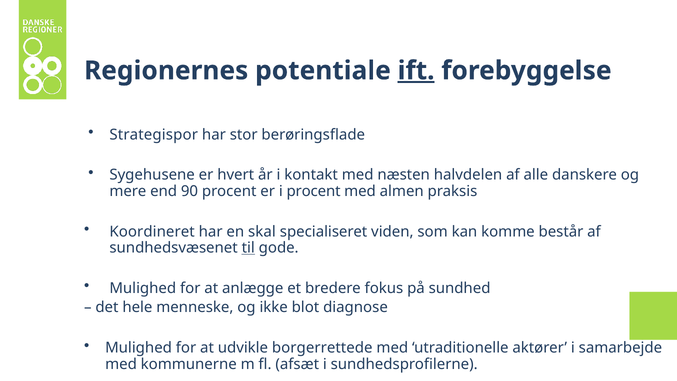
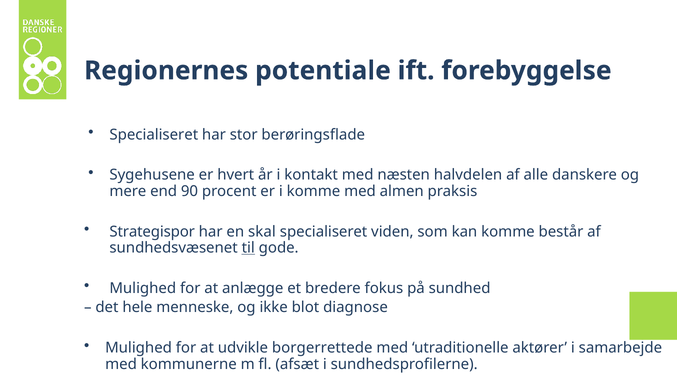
ift underline: present -> none (416, 71)
Strategispor: Strategispor -> Specialiseret (154, 135)
i procent: procent -> komme (313, 191)
Koordineret: Koordineret -> Strategispor (152, 231)
